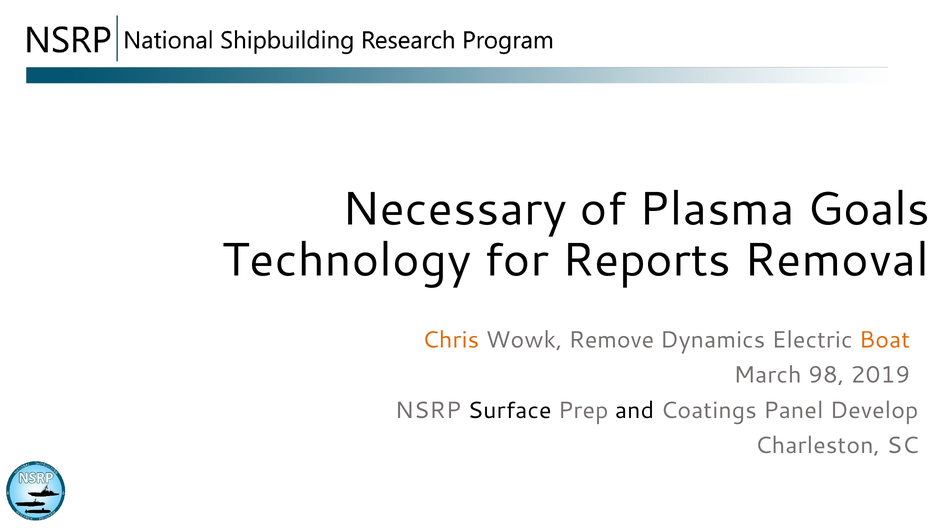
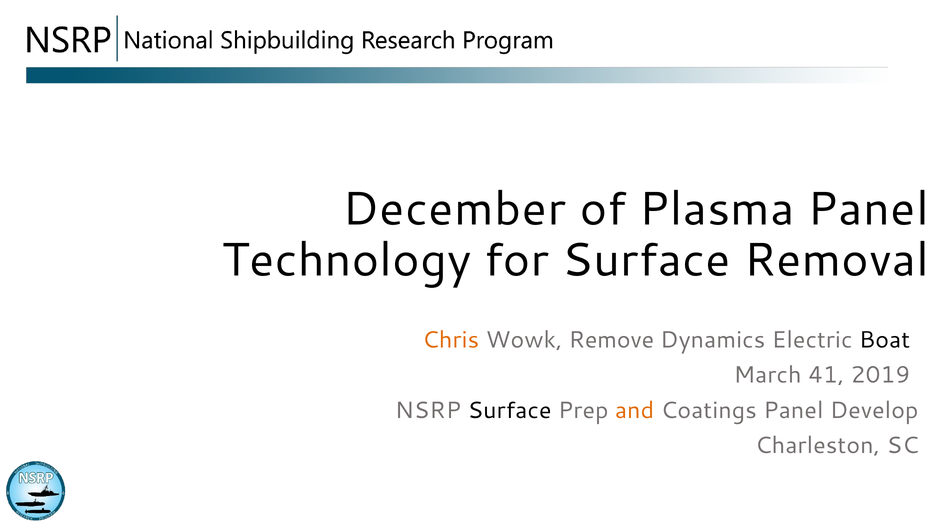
Necessary: Necessary -> December (454, 210)
Plasma Goals: Goals -> Panel (868, 210)
for Reports: Reports -> Surface (646, 260)
Boat colour: orange -> black (885, 340)
98: 98 -> 41 (826, 375)
and colour: black -> orange (635, 411)
